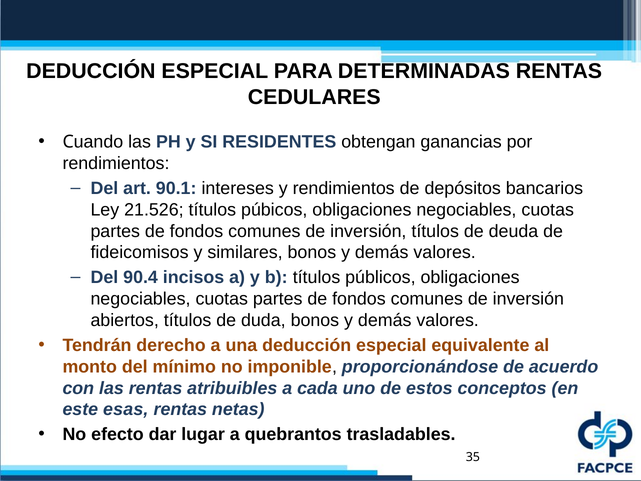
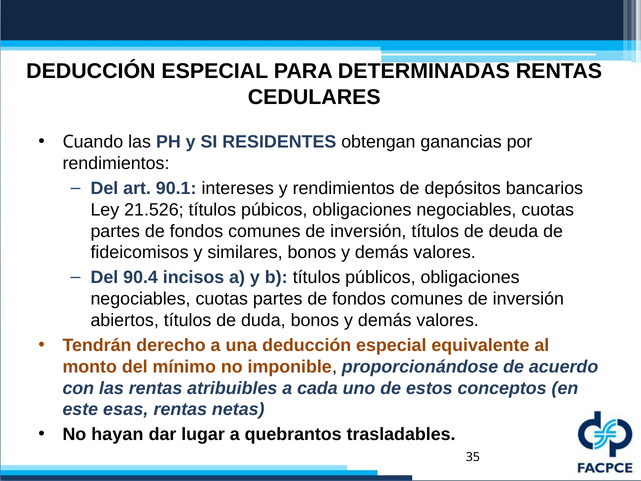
efecto: efecto -> hayan (117, 434)
